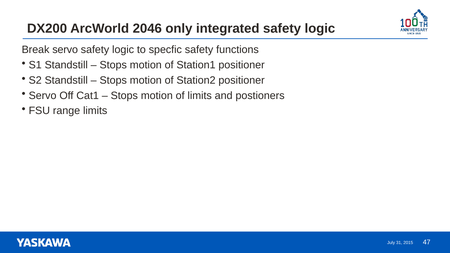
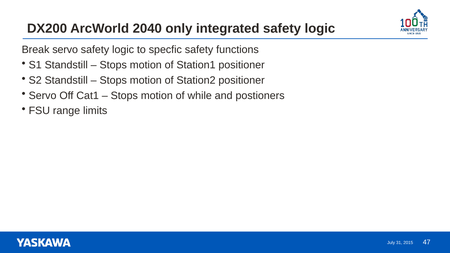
2046: 2046 -> 2040 (147, 29)
of limits: limits -> while (200, 96)
